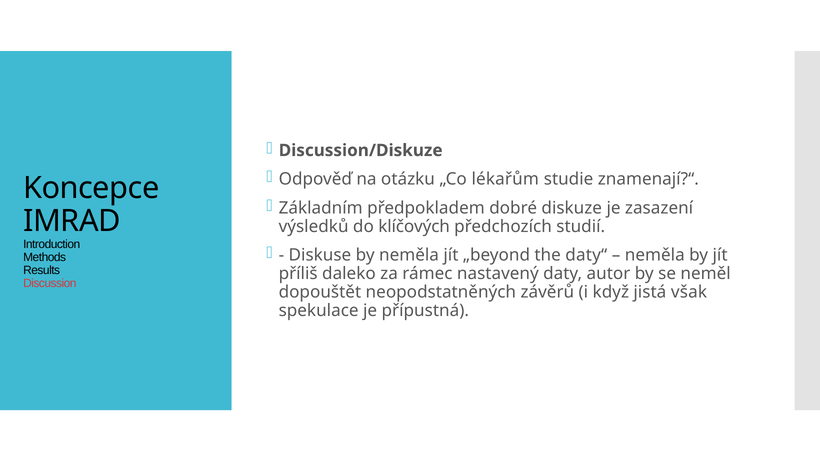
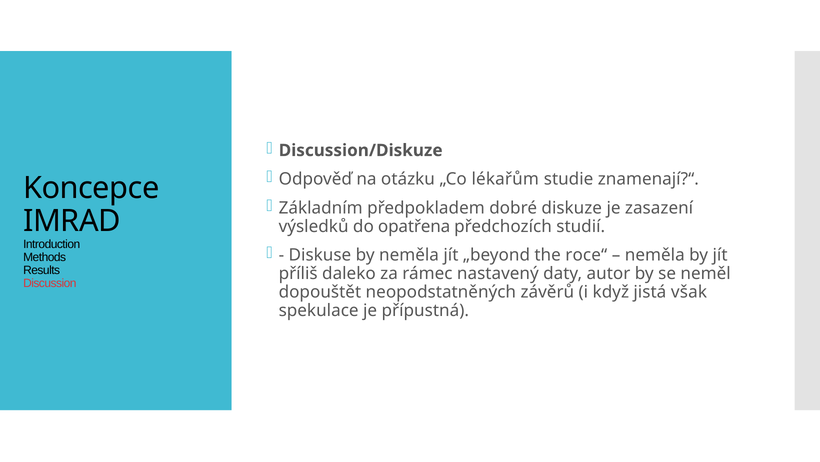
klíčových: klíčových -> opatřena (414, 226)
daty“: daty“ -> roce“ (586, 255)
